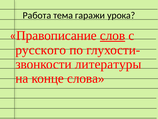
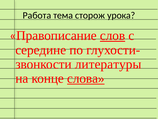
гаражи: гаражи -> сторож (90, 15)
русского: русского -> середине (41, 50)
слова underline: none -> present (86, 78)
